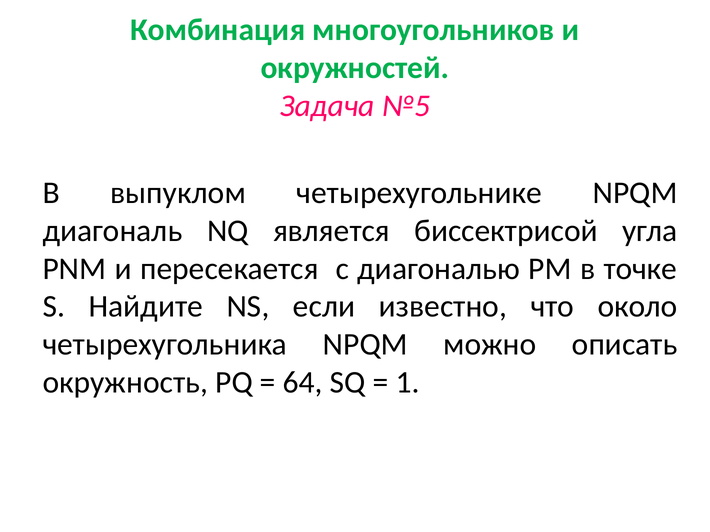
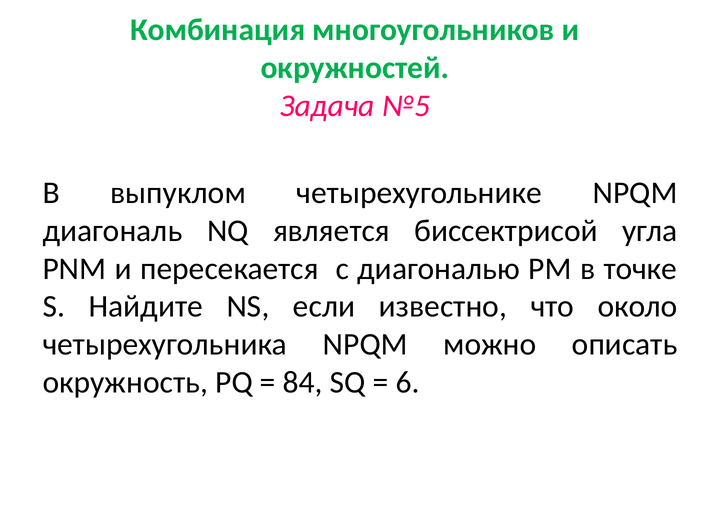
64: 64 -> 84 (303, 383)
1: 1 -> 6 (408, 383)
